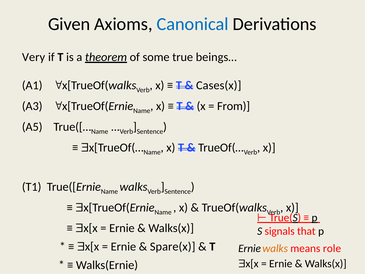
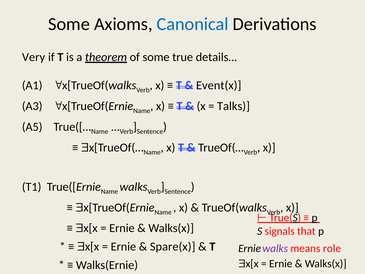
Given: Given -> Some (69, 24)
beings…: beings… -> details… (216, 57)
Cases(x: Cases(x -> Event(x (219, 85)
From: From -> Talks (233, 106)
walks colour: orange -> purple (275, 248)
